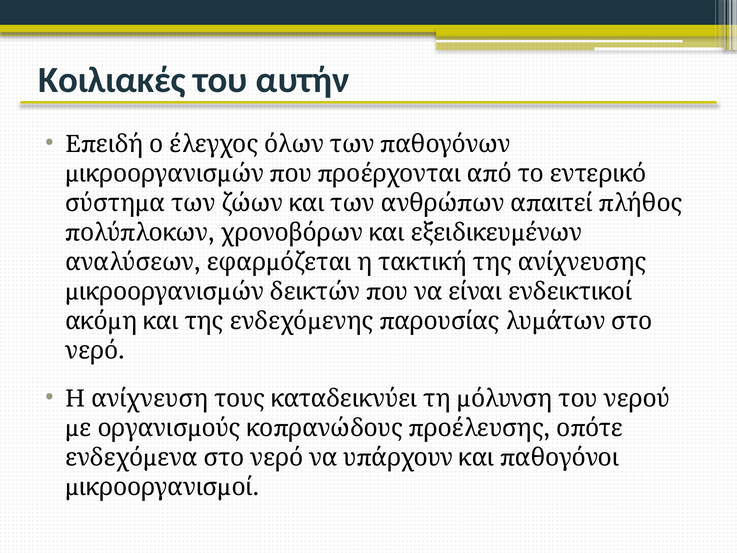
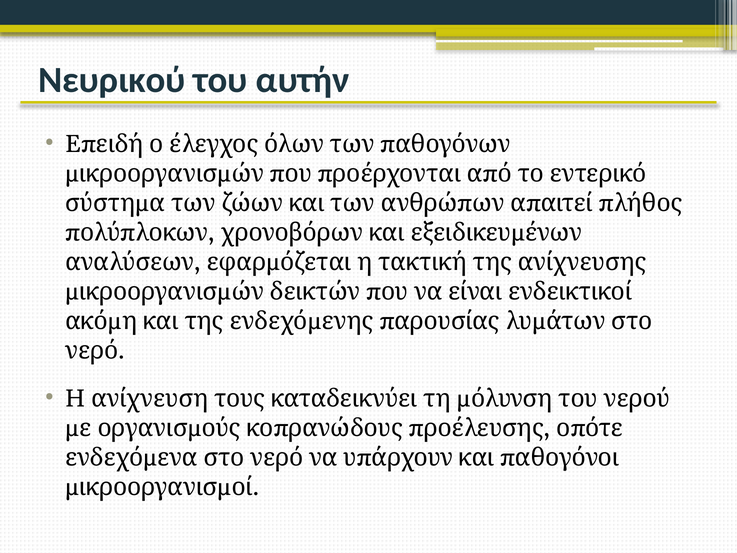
Κοιλιακές: Κοιλιακές -> Νευρικού (112, 80)
